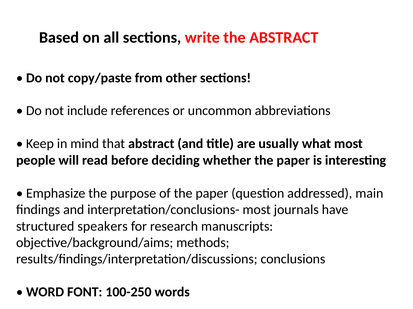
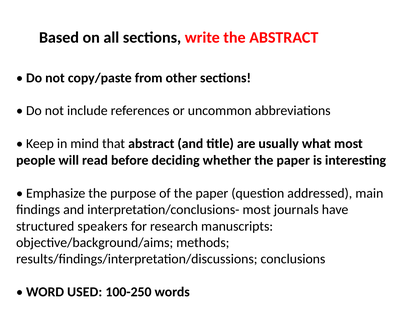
FONT: FONT -> USED (85, 293)
